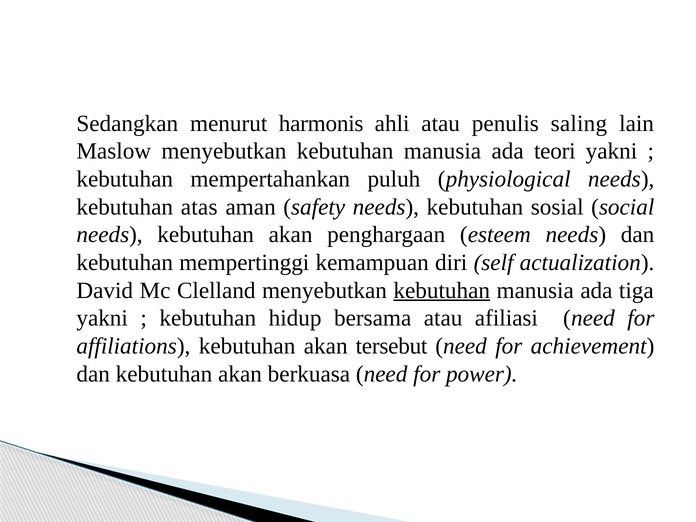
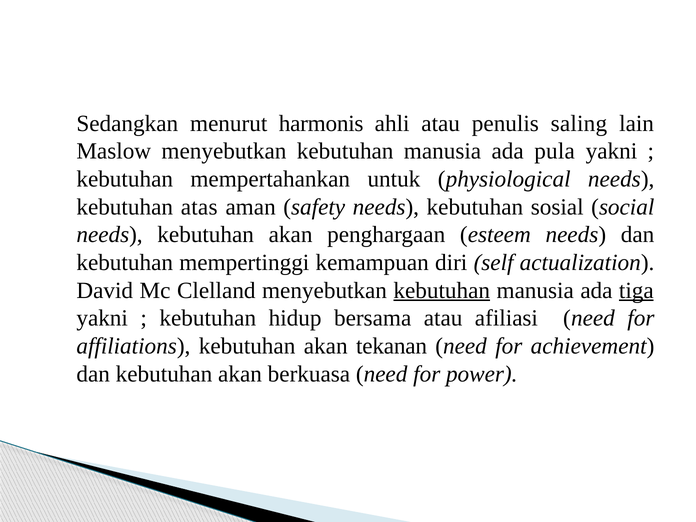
teori: teori -> pula (555, 151)
puluh: puluh -> untuk (394, 179)
tiga underline: none -> present (636, 290)
tersebut: tersebut -> tekanan (392, 346)
